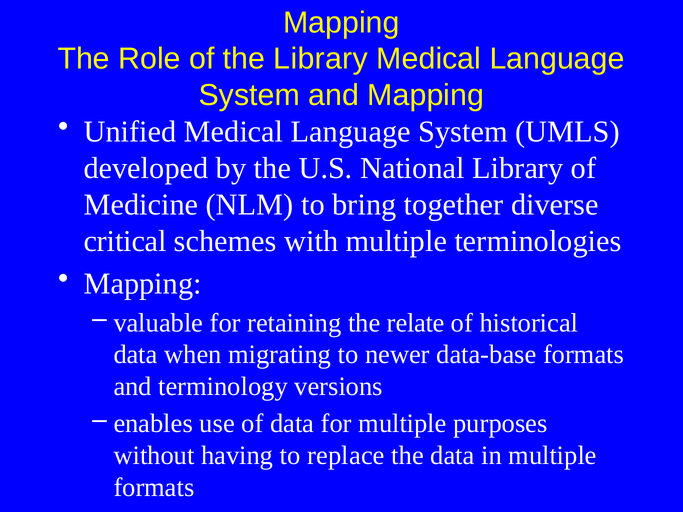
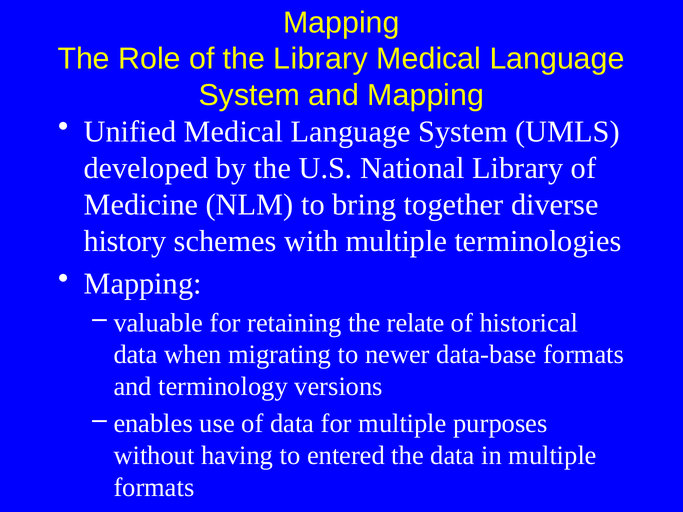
critical: critical -> history (125, 241)
replace: replace -> entered (346, 456)
